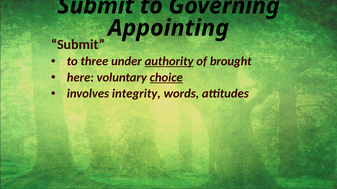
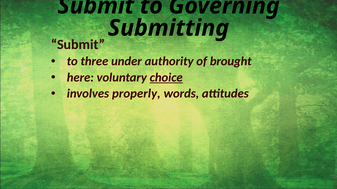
Appointing: Appointing -> Submitting (168, 28)
authority underline: present -> none (169, 62)
integrity: integrity -> properly (136, 94)
